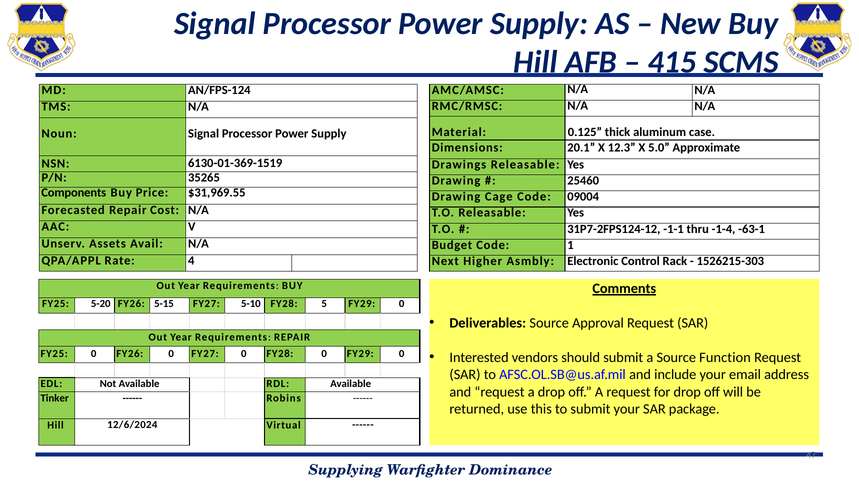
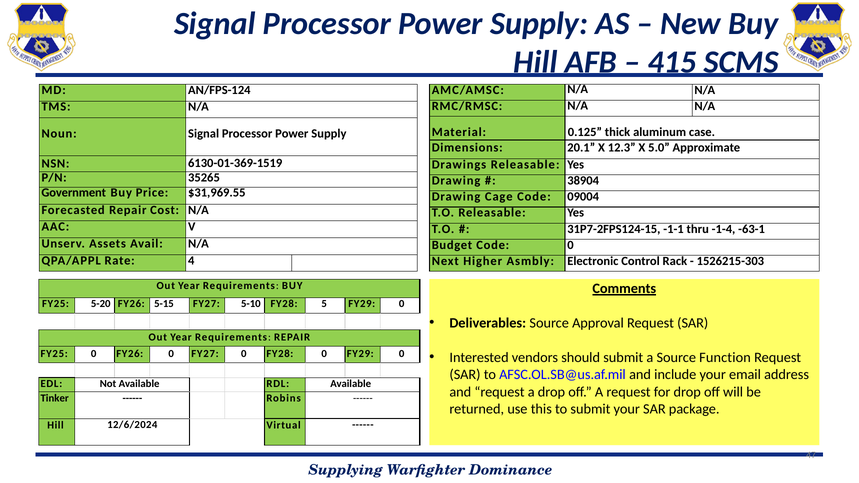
25460: 25460 -> 38904 (583, 181)
Components: Components -> Government (74, 193)
31P7-2FPS124-12: 31P7-2FPS124-12 -> 31P7-2FPS124-15 (614, 229)
Code 1: 1 -> 0 (570, 245)
